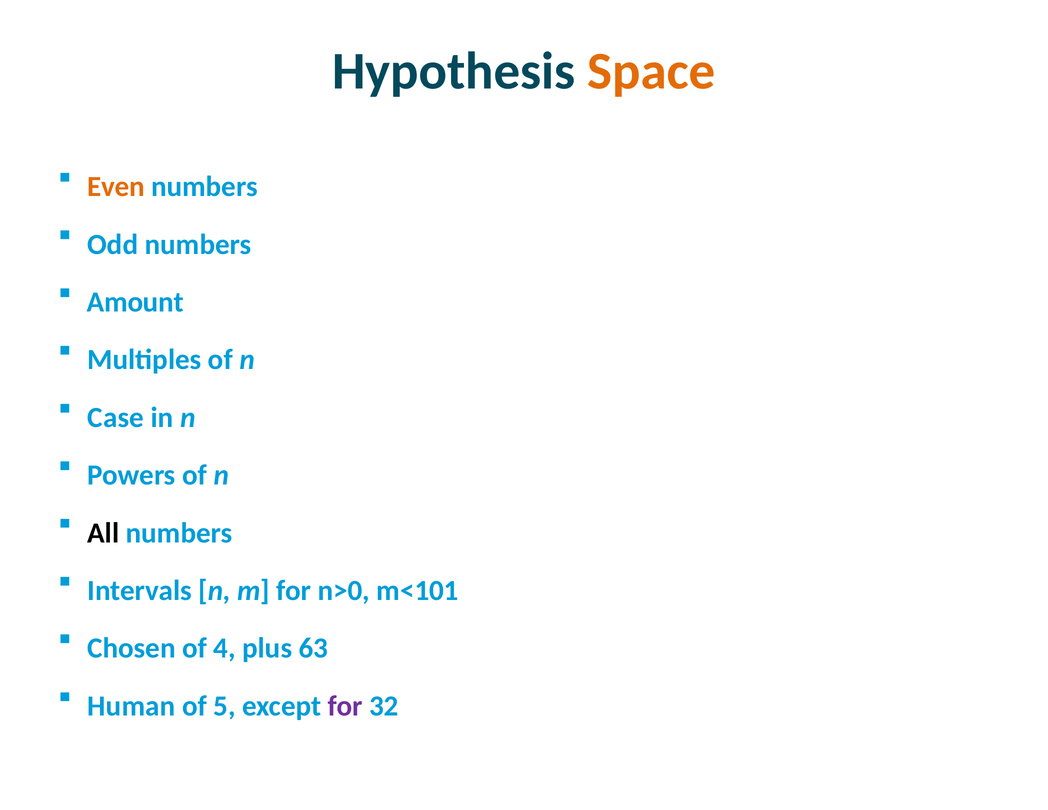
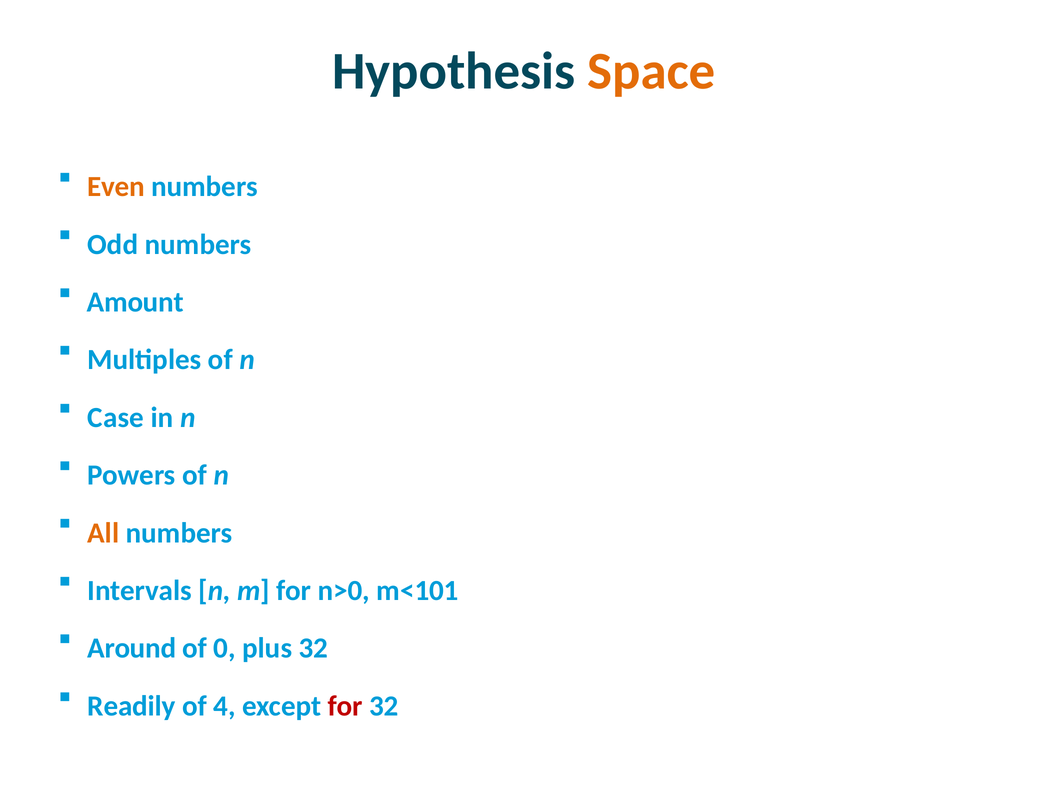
All colour: black -> orange (103, 533)
Chosen: Chosen -> Around (132, 648)
4: 4 -> 0 (225, 648)
plus 63: 63 -> 32 (313, 648)
Human: Human -> Readily (132, 706)
5: 5 -> 4 (225, 706)
for colour: purple -> red (345, 706)
